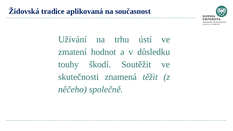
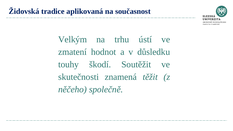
Užívání: Užívání -> Velkým (73, 40)
